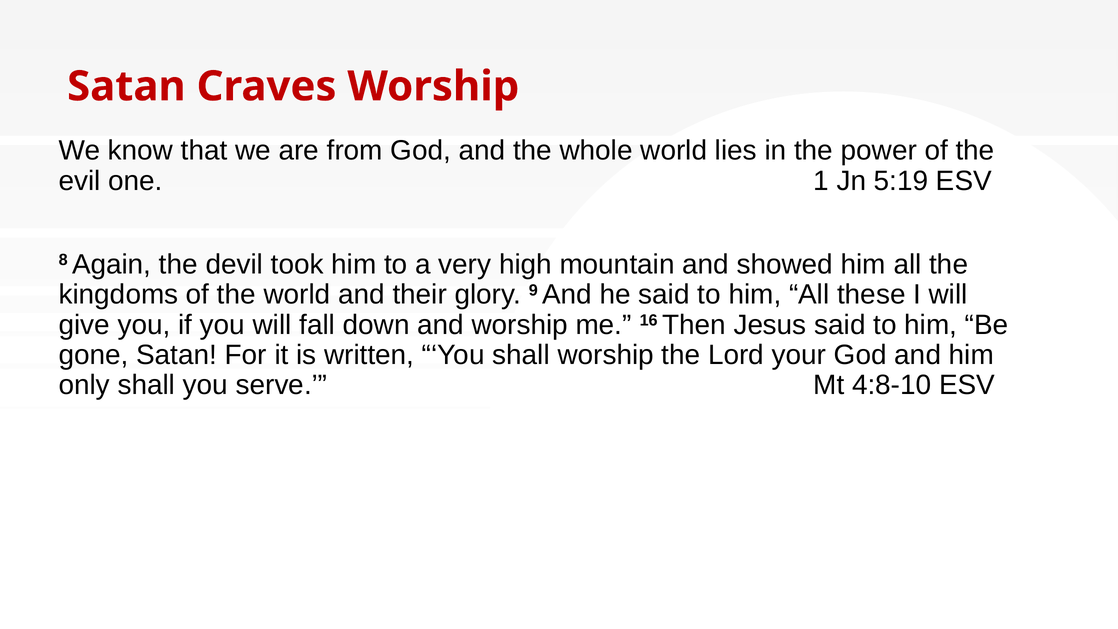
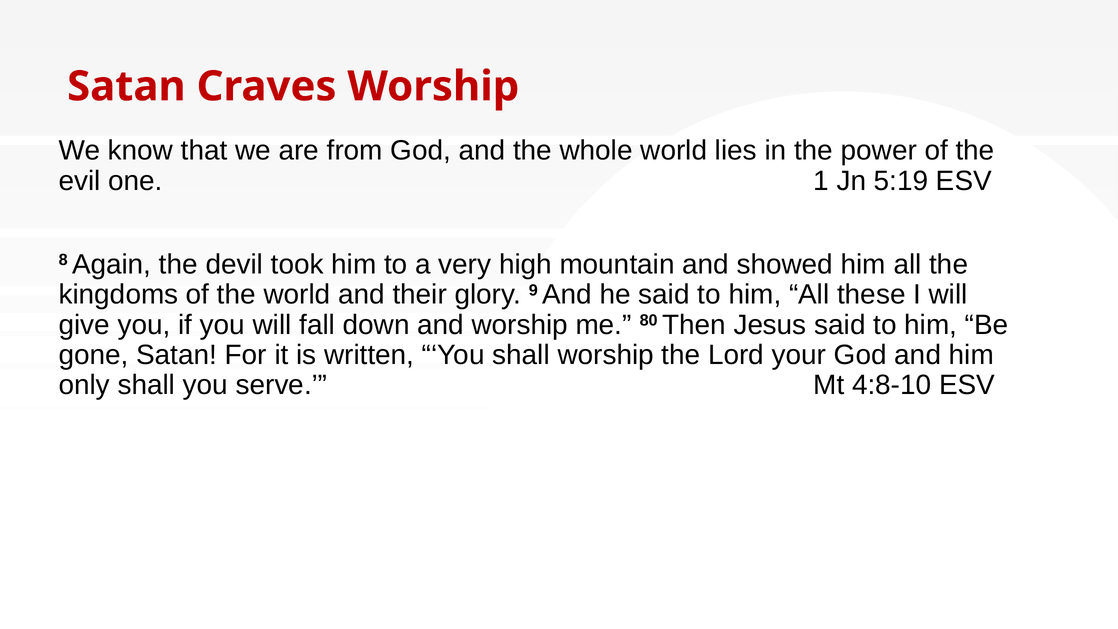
16: 16 -> 80 (649, 320)
